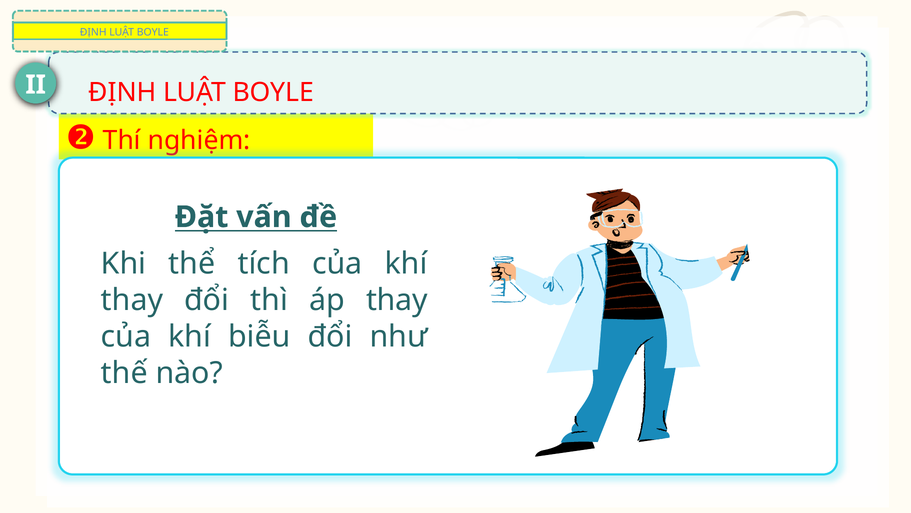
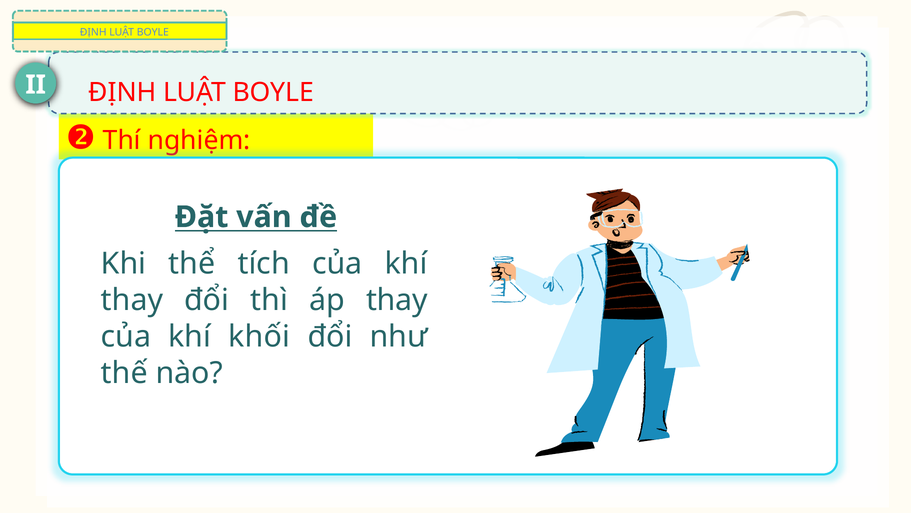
biễu: biễu -> khối (259, 336)
